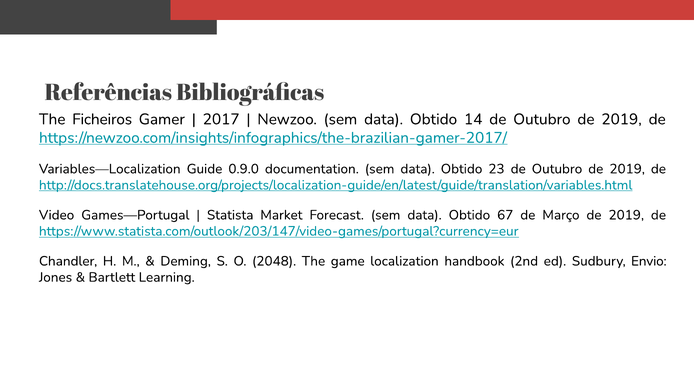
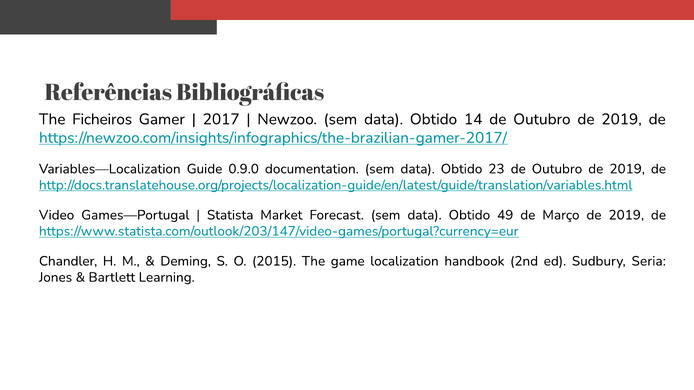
67: 67 -> 49 (505, 215)
2048: 2048 -> 2015 (274, 261)
Envio: Envio -> Seria (649, 261)
